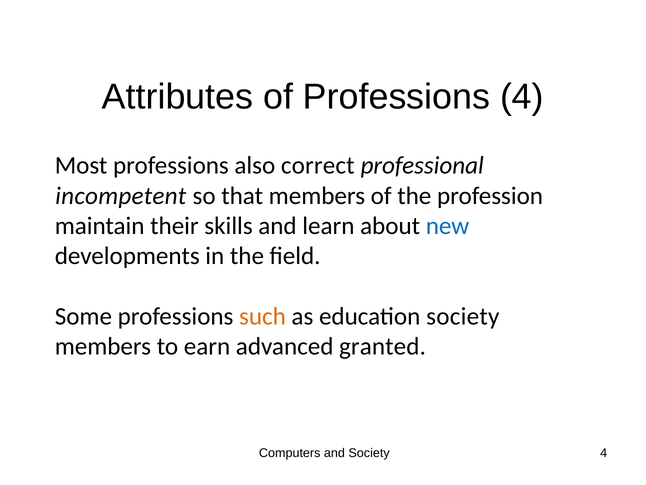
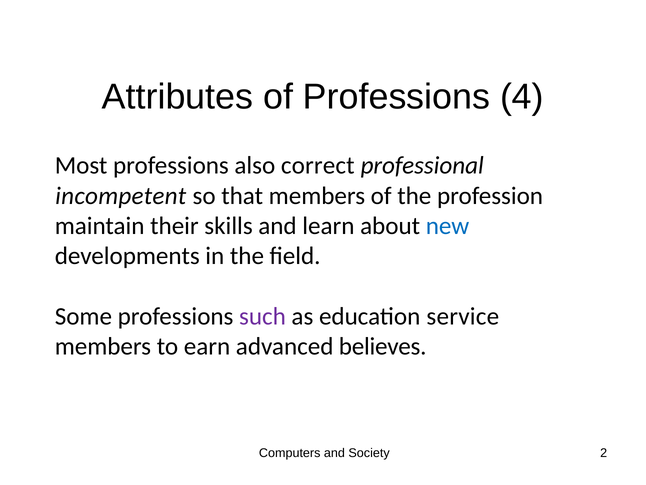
such colour: orange -> purple (263, 316)
education society: society -> service (463, 316)
granted: granted -> believes (383, 346)
Society 4: 4 -> 2 (604, 453)
